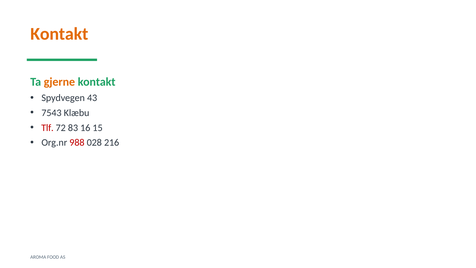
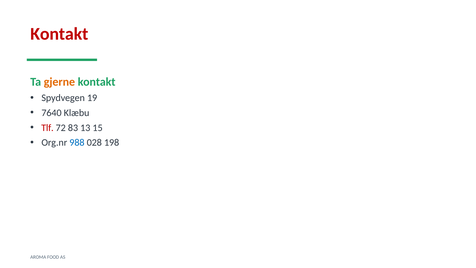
Kontakt colour: orange -> red (59, 34)
43: 43 -> 19 (92, 98)
7543: 7543 -> 7640 (51, 113)
16: 16 -> 13 (85, 128)
988 colour: red -> blue (77, 143)
216: 216 -> 198 (112, 143)
